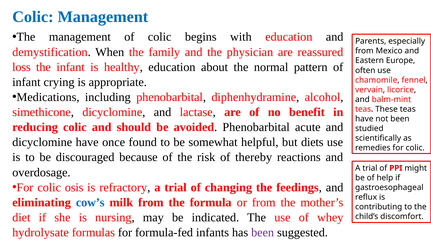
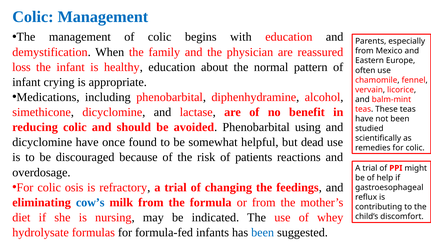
acute: acute -> using (308, 127)
diets: diets -> dead (312, 143)
thereby: thereby -> patients (254, 158)
been colour: purple -> blue (263, 233)
